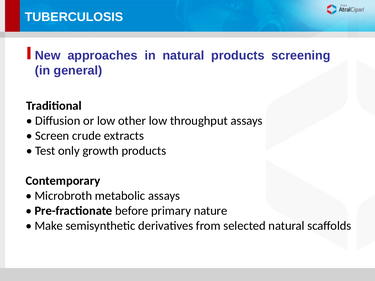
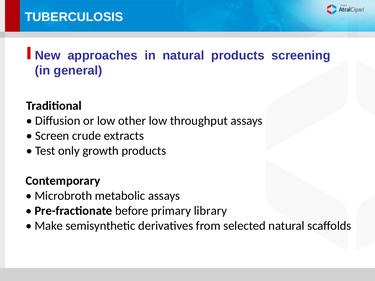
nature: nature -> library (210, 211)
